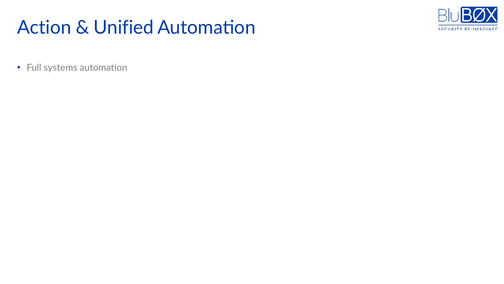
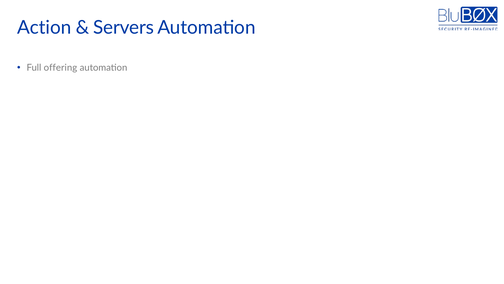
Unified: Unified -> Servers (124, 28)
systems: systems -> offering (60, 68)
